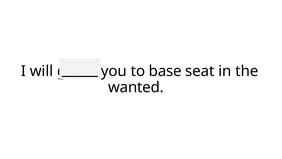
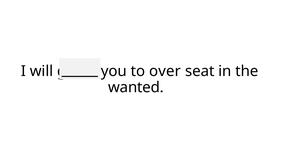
base: base -> over (165, 71)
